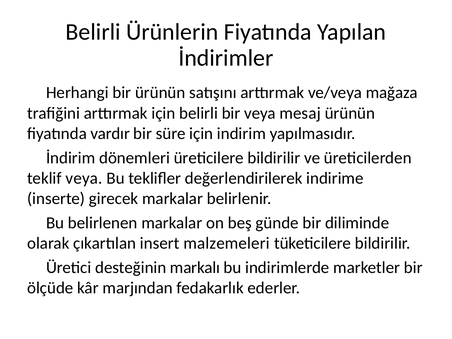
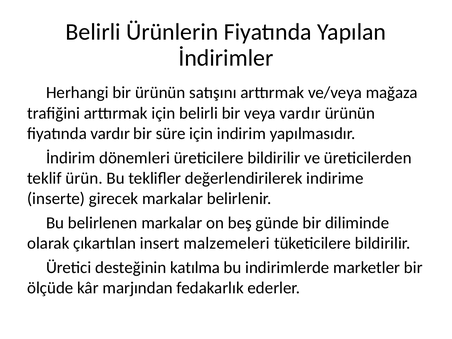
veya mesaj: mesaj -> vardır (300, 113)
teklif veya: veya -> ürün (84, 178)
markalı: markalı -> katılma (195, 268)
